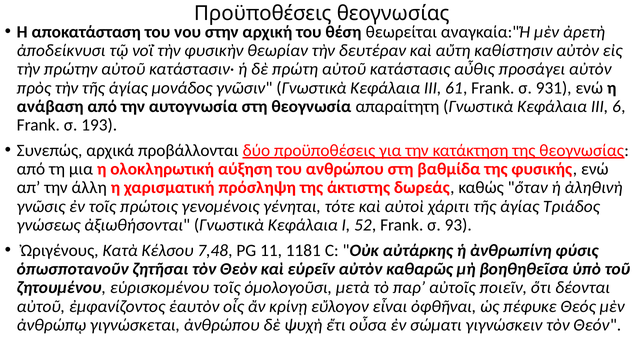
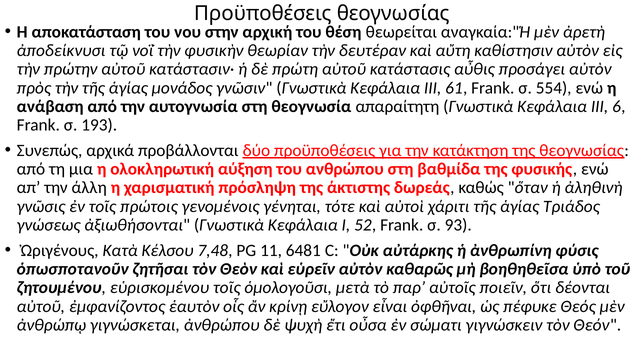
931: 931 -> 554 (554, 88)
1181: 1181 -> 6481 (303, 250)
